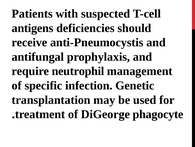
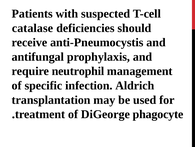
antigens: antigens -> catalase (32, 28)
Genetic: Genetic -> Aldrich (135, 85)
